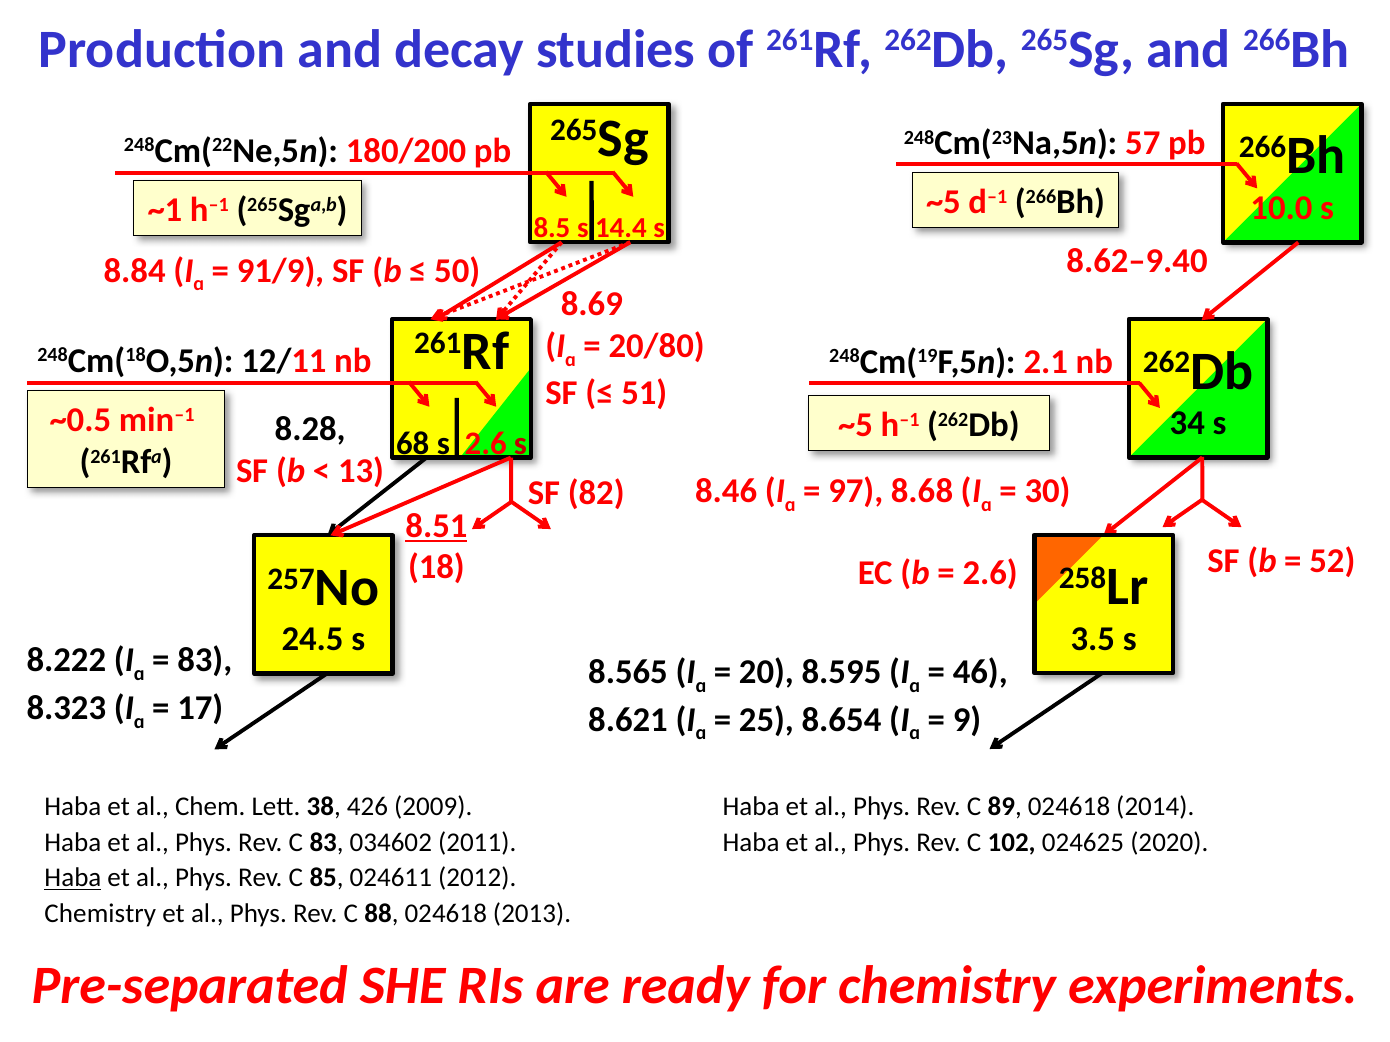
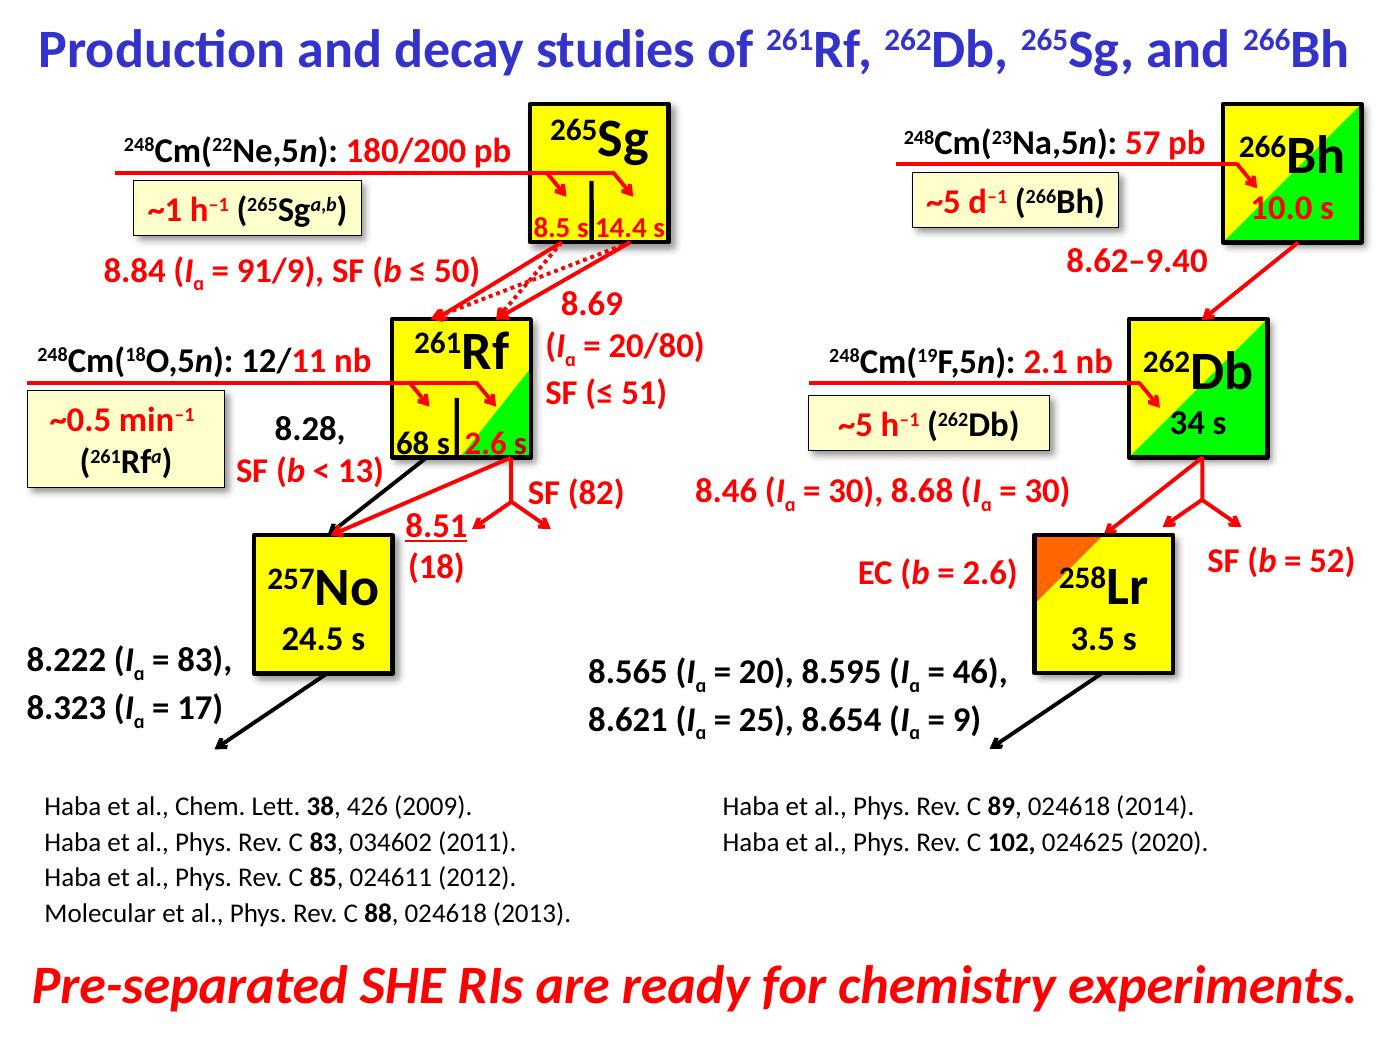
97: 97 -> 30 (856, 491)
Haba underline: present -> none (73, 878)
Chemistry: Chemistry -> Molecular (100, 914)
